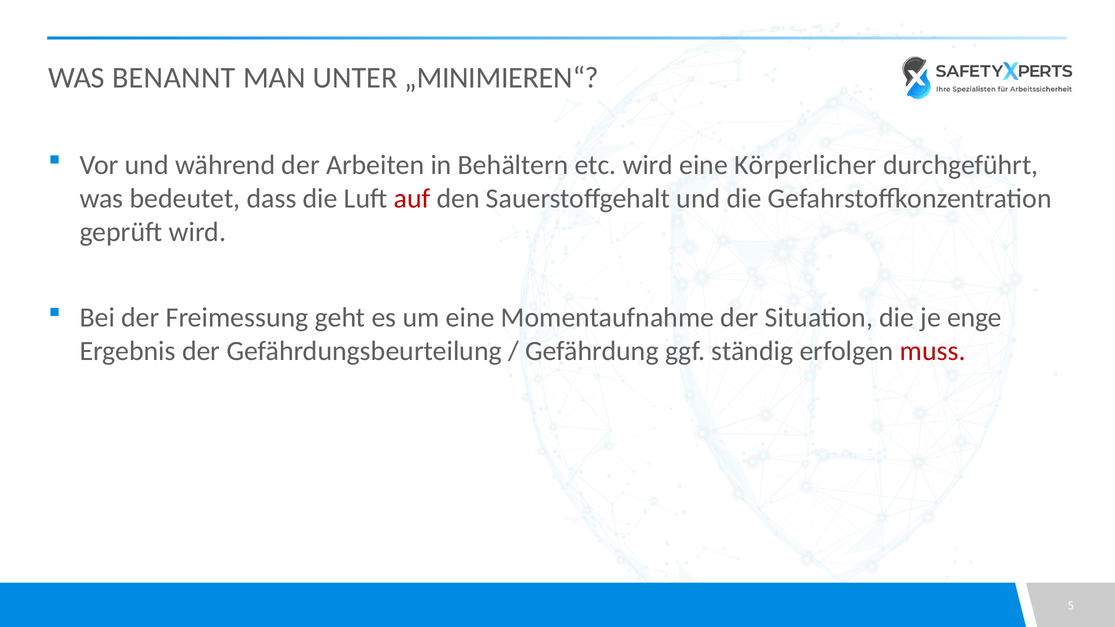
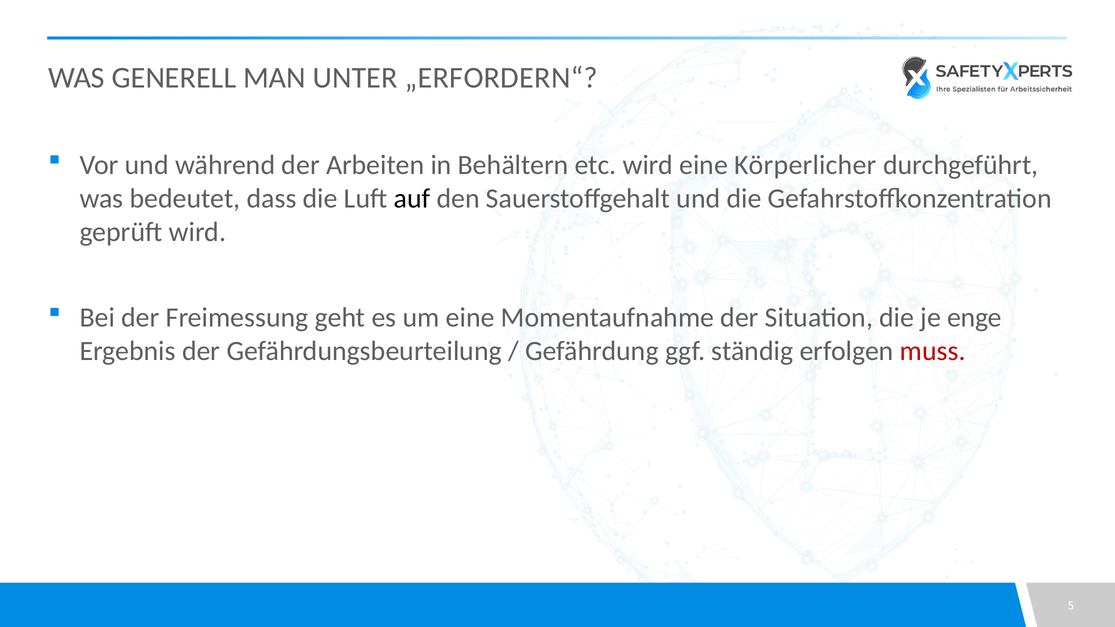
BENANNT: BENANNT -> GENERELL (174, 78)
„MINIMIEREN“: „MINIMIEREN“ -> „ERFORDERN“ (501, 78)
auf colour: red -> black (412, 199)
